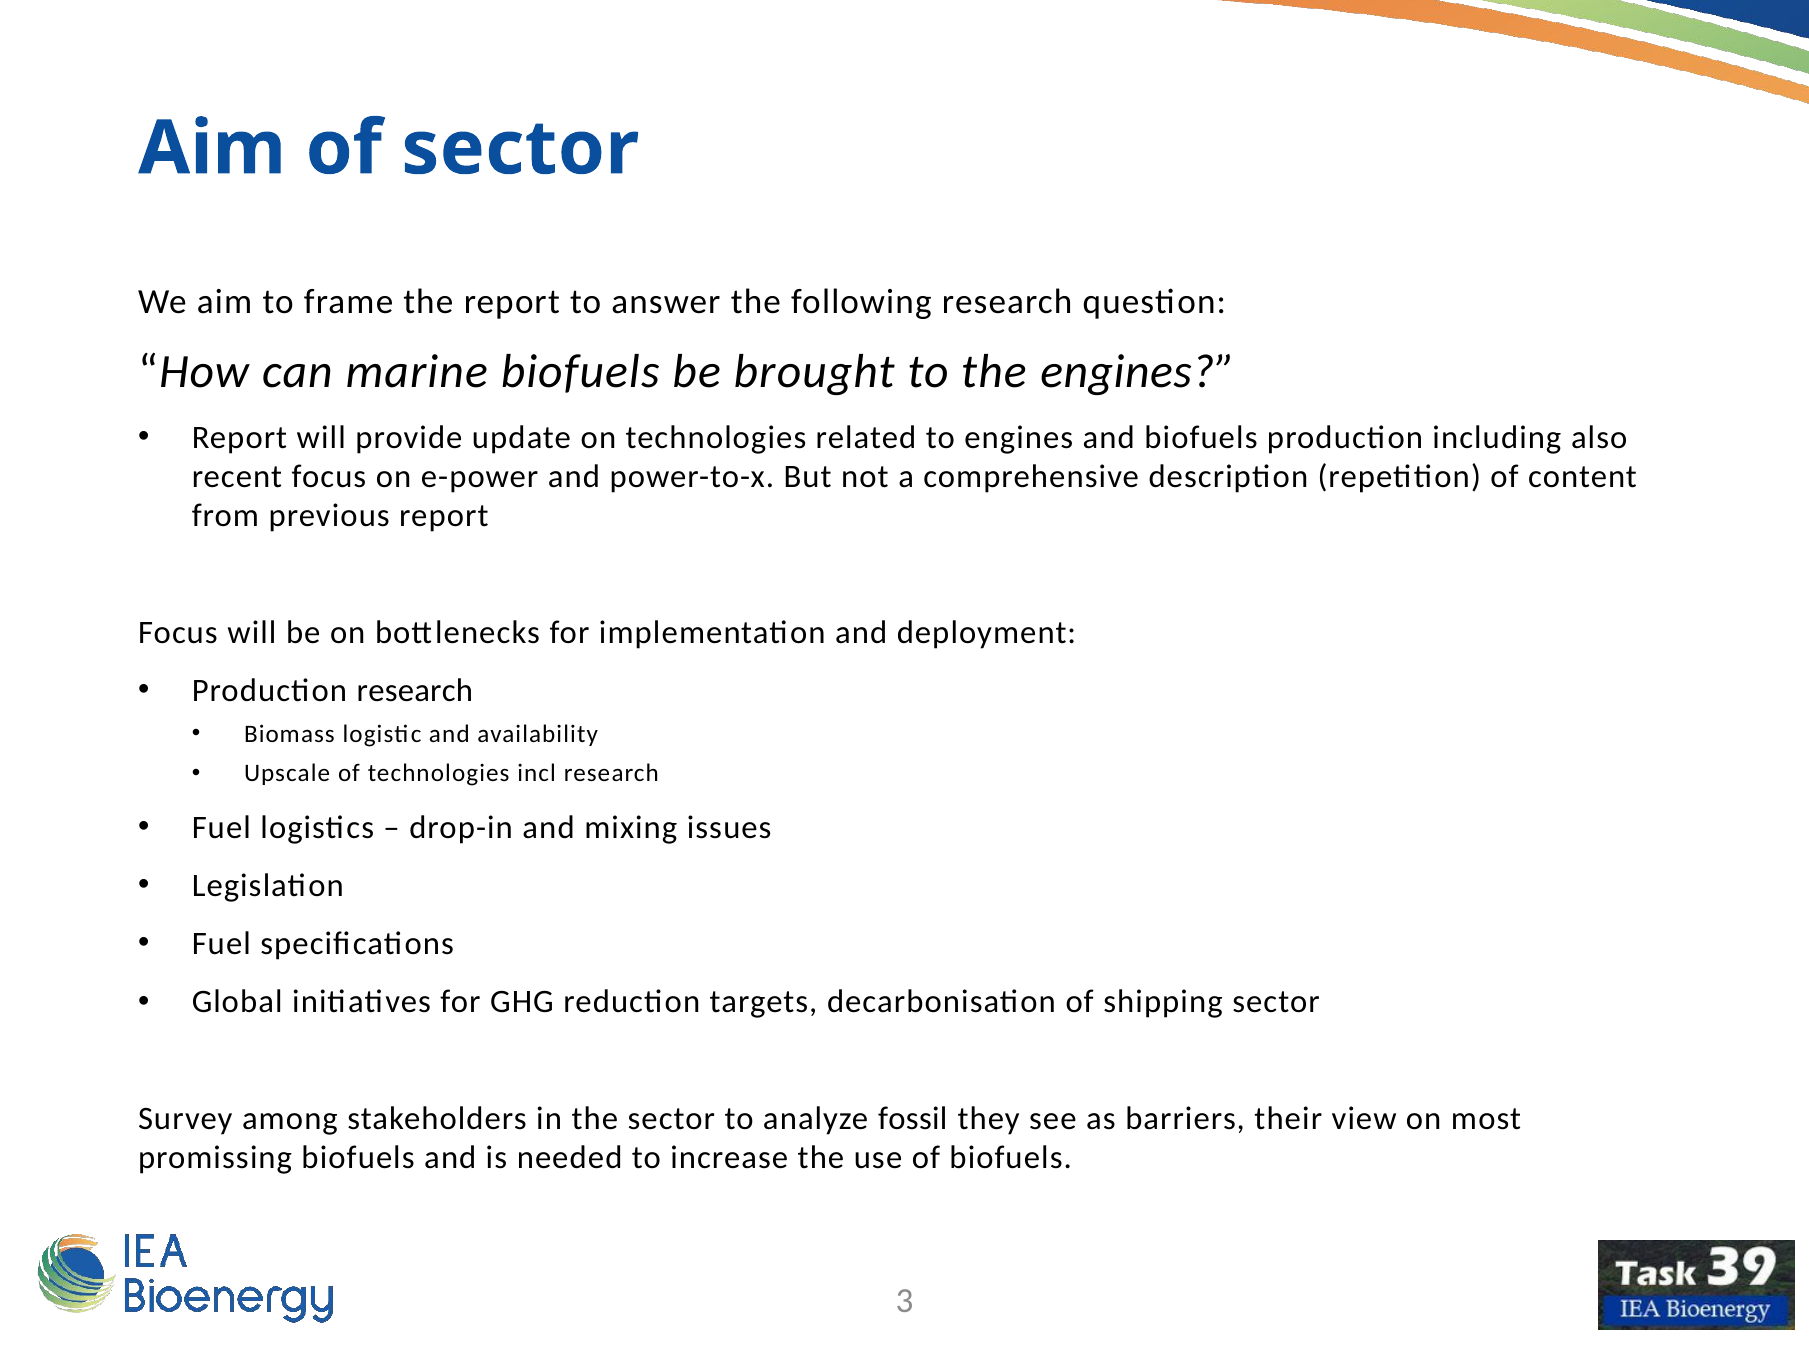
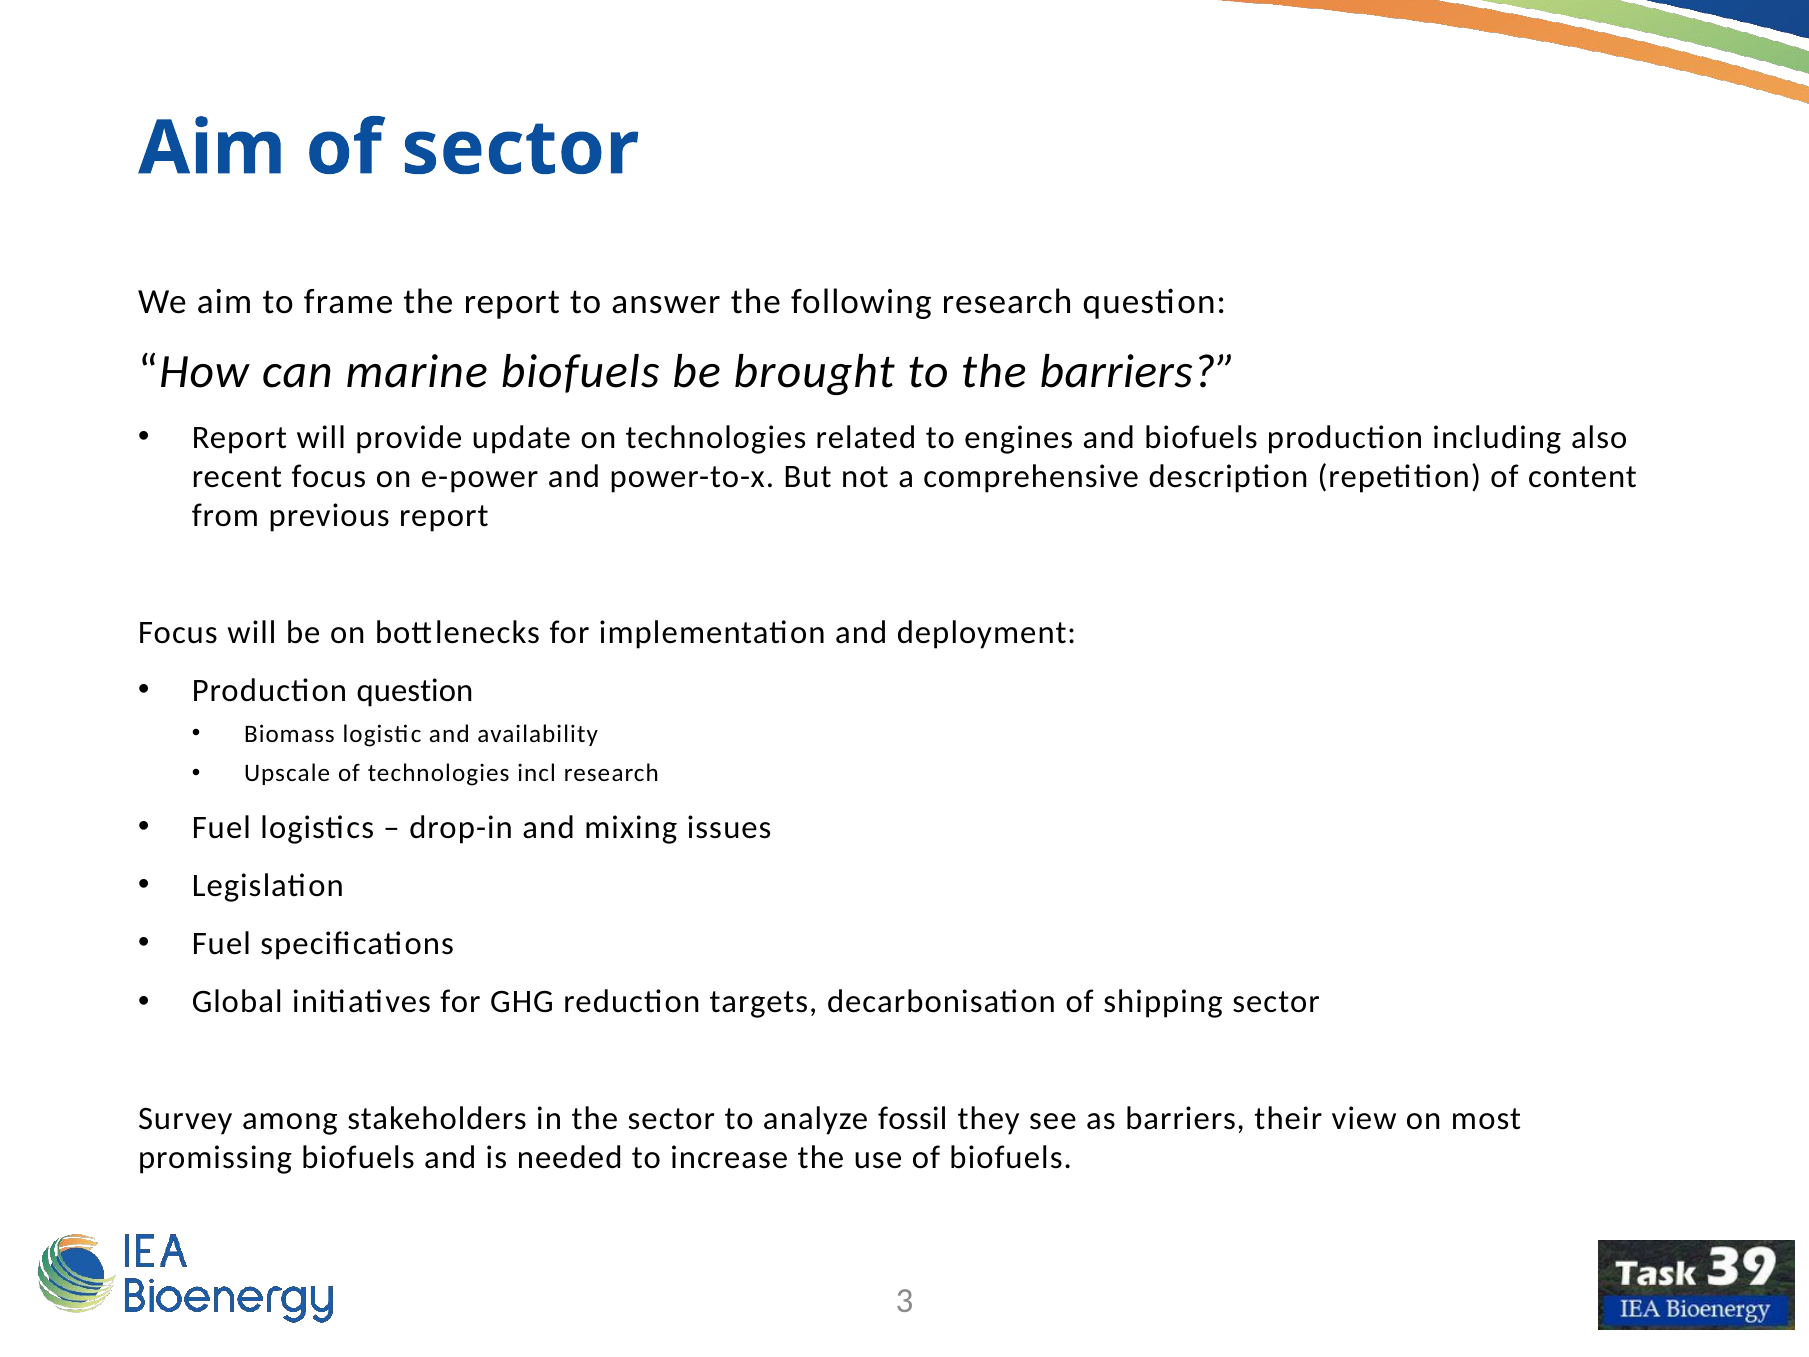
the engines: engines -> barriers (1138, 371)
Production research: research -> question (415, 690)
